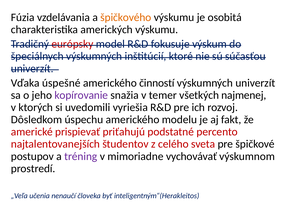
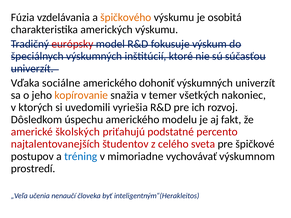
úspešné: úspešné -> sociálne (61, 83)
činností: činností -> dohoniť (157, 83)
kopírovanie colour: purple -> orange (81, 95)
najmenej: najmenej -> nakoniec (244, 95)
prispievať: prispievať -> školských (78, 132)
tréning colour: purple -> blue (81, 156)
